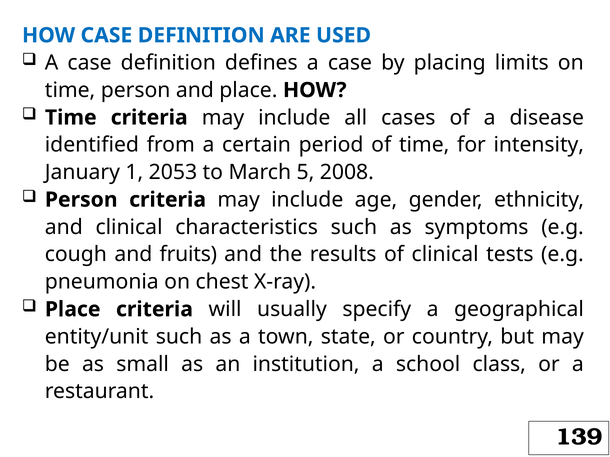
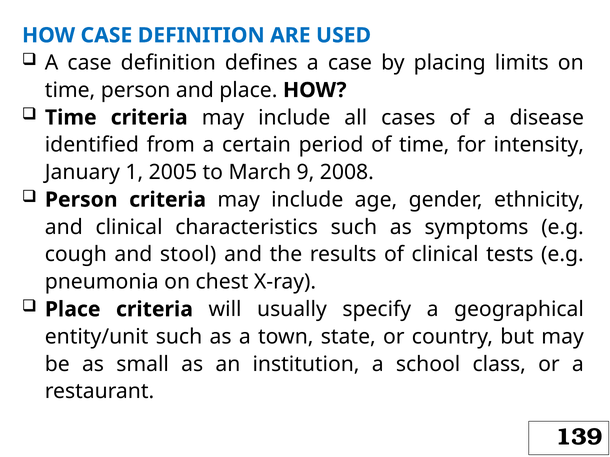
2053: 2053 -> 2005 (173, 173)
5: 5 -> 9 (305, 173)
fruits: fruits -> stool (188, 255)
